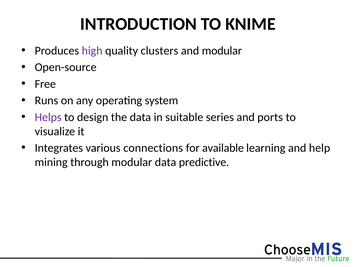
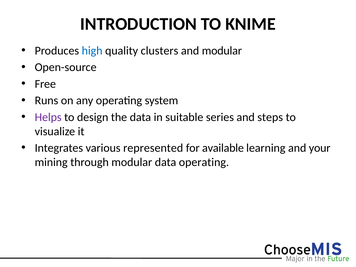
high colour: purple -> blue (92, 51)
ports: ports -> steps (270, 117)
connections: connections -> represented (153, 148)
help: help -> your (320, 148)
data predictive: predictive -> operating (204, 162)
